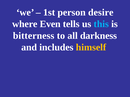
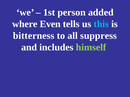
desire: desire -> added (101, 12)
darkness: darkness -> suppress (99, 36)
himself colour: yellow -> light green (91, 47)
